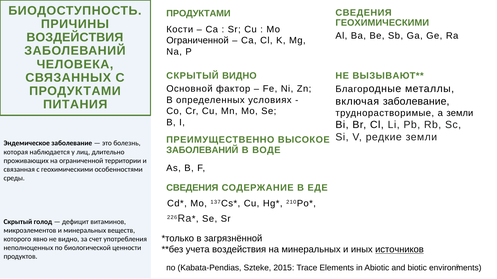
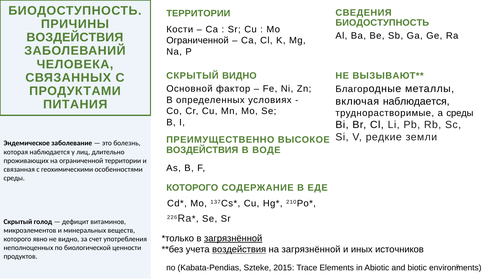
ПРОДУКТAМИ: ПРОДУКТAМИ -> ТЕРРИТОРИИ (198, 13)
ГЕОХИМИЧЕСКИМИ: ГЕОХИМИЧЕСКИМИ -> БИОДОСТУПНОСТЬ (382, 23)
включая заболевание: заболевание -> наблюдается (416, 101)
а земли: земли -> среды (460, 113)
ЗАБОЛЕВАНИЙ: ЗАБОЛЕВАНИЙ -> ВОЗДЕЙСТВИЯ (202, 150)
СВЕДЕНИЯ: СВЕДЕНИЯ -> КОТОРОГО (192, 188)
загрязнённой underline: none -> present (233, 239)
воздействия underline: none -> present (239, 250)
на минеральных: минеральных -> загрязнённой (311, 250)
источников underline: present -> none (399, 250)
